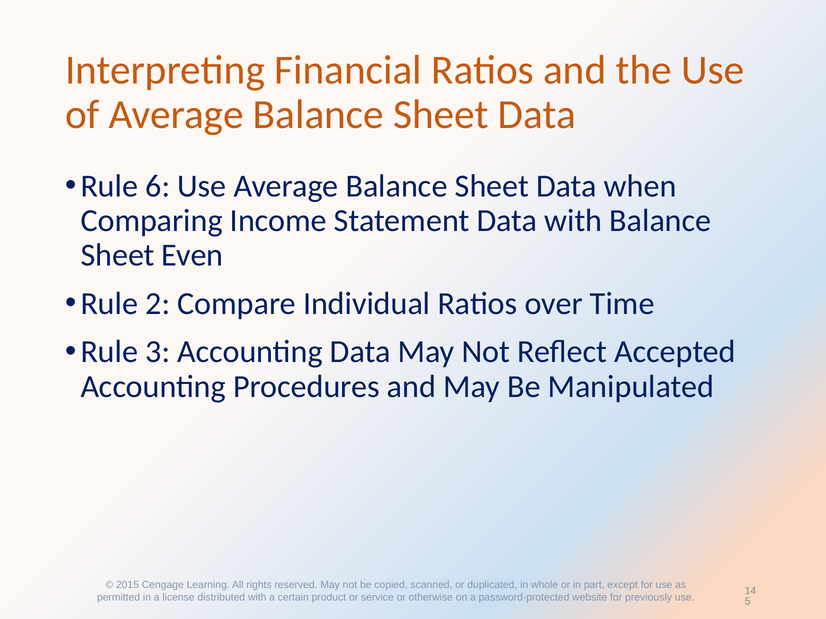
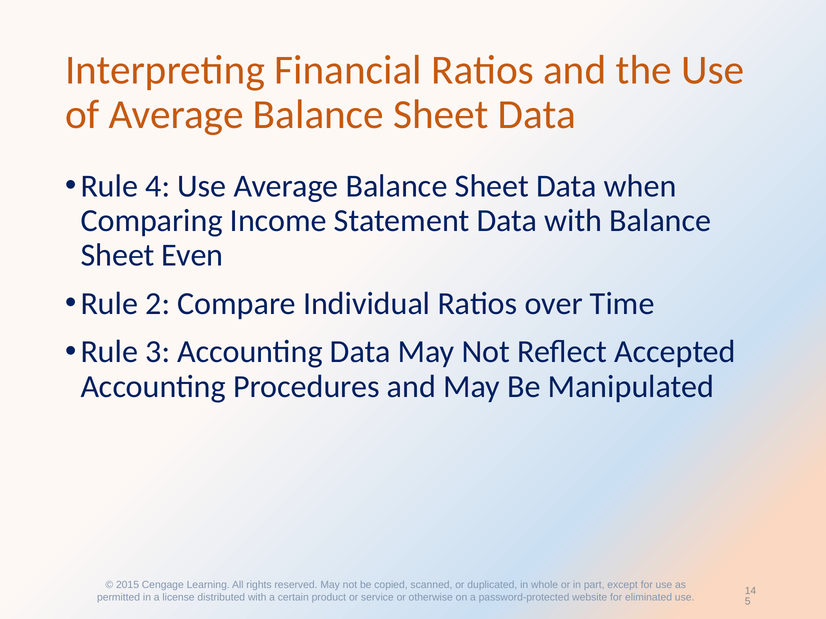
6: 6 -> 4 (158, 186)
previously: previously -> eliminated (649, 598)
